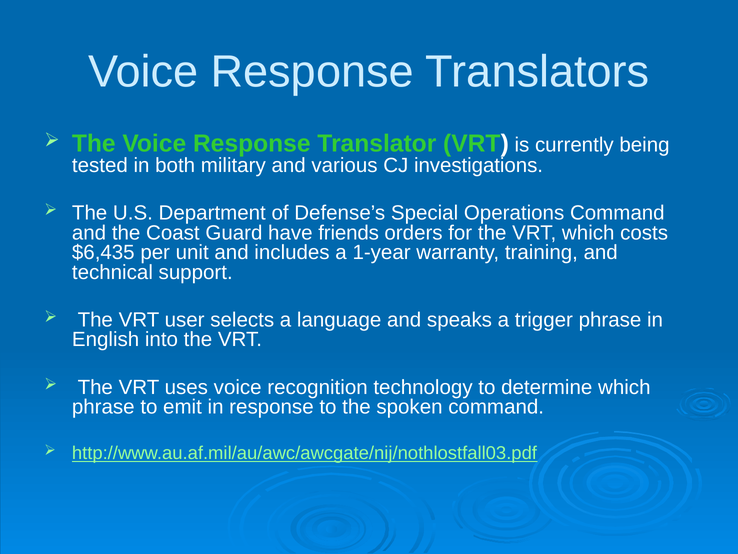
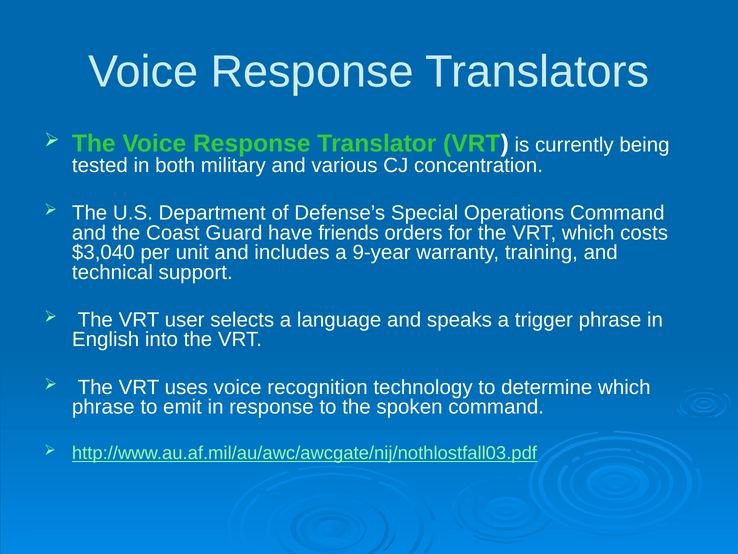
investigations: investigations -> concentration (478, 165)
$6,435: $6,435 -> $3,040 (103, 252)
1-year: 1-year -> 9-year (382, 252)
